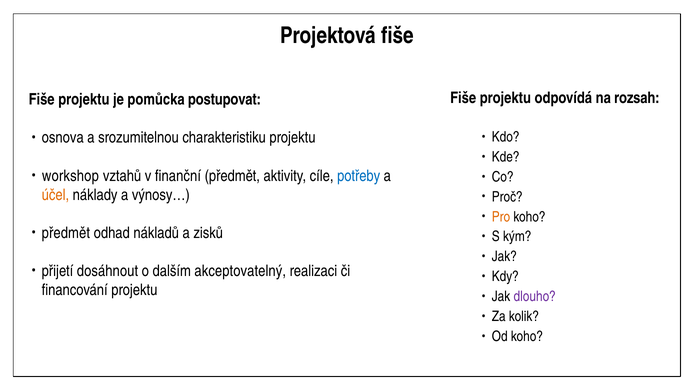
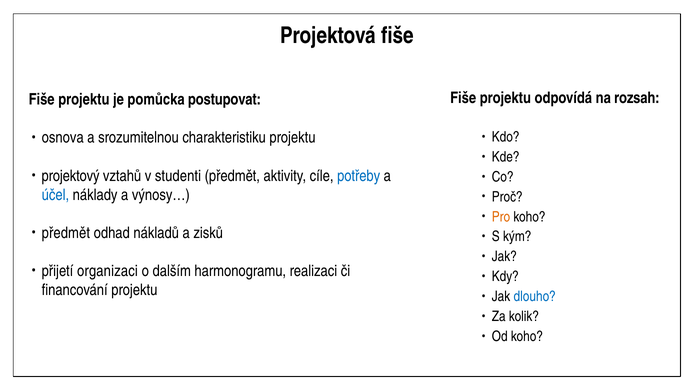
workshop: workshop -> projektový (71, 176)
finanční: finanční -> studenti (178, 176)
účel colour: orange -> blue (55, 195)
dosáhnout: dosáhnout -> organizaci (107, 271)
akceptovatelný: akceptovatelný -> harmonogramu (240, 271)
dlouho colour: purple -> blue (535, 297)
